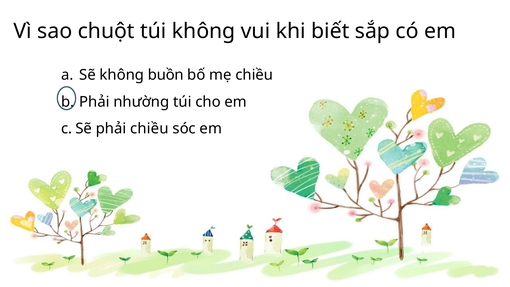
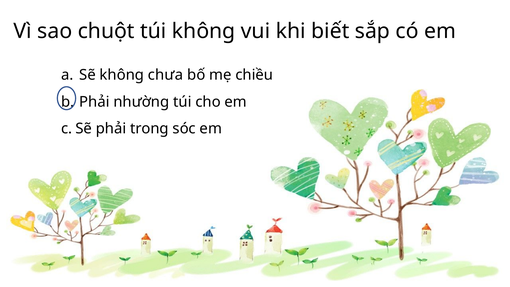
buồn: buồn -> chưa (166, 75)
phải chiều: chiều -> trong (149, 129)
